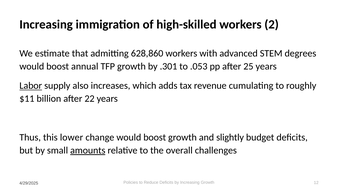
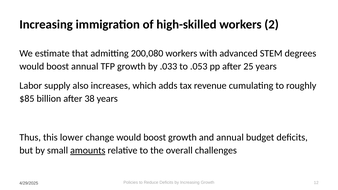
628,860: 628,860 -> 200,080 (147, 53)
.301: .301 -> .033 (168, 66)
Labor underline: present -> none (31, 86)
$11: $11 -> $85 (27, 99)
22: 22 -> 38 (90, 99)
and slightly: slightly -> annual (230, 137)
